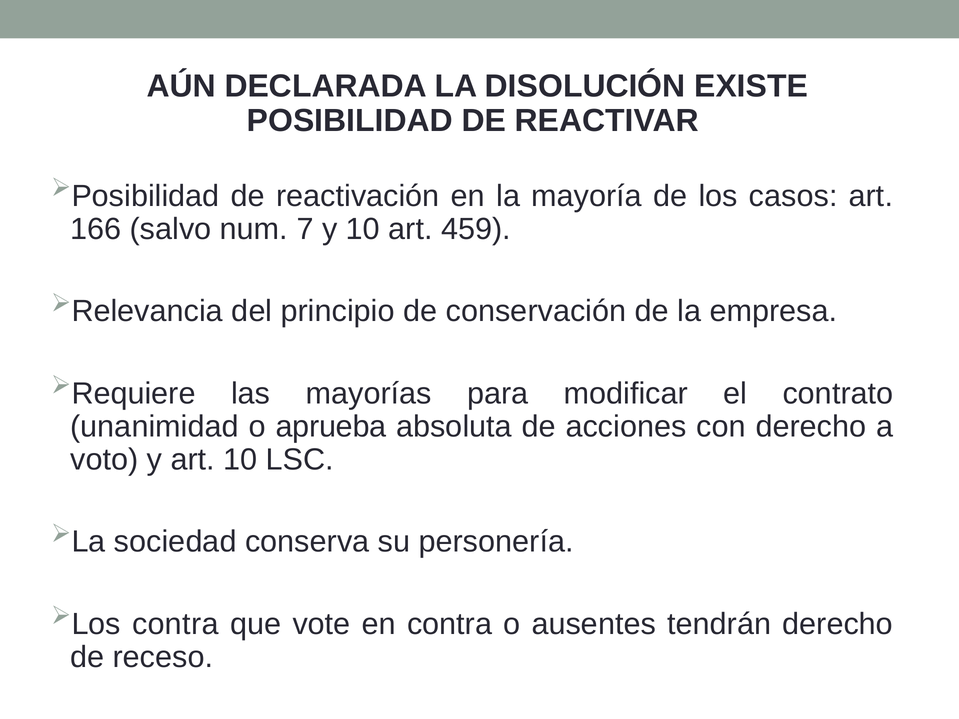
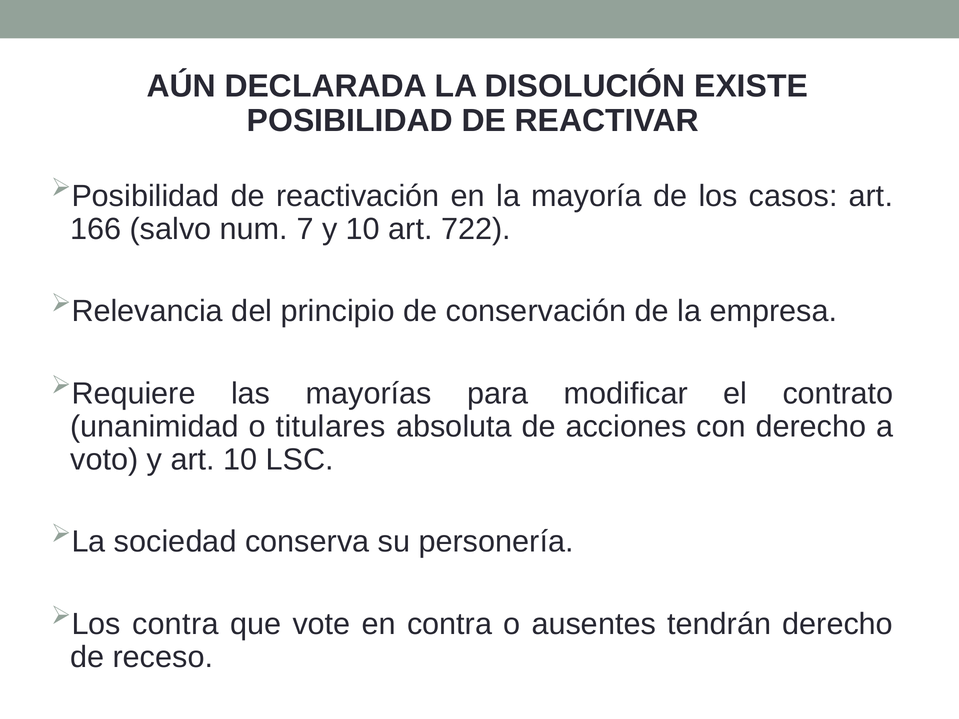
459: 459 -> 722 (476, 229)
aprueba: aprueba -> titulares (331, 427)
